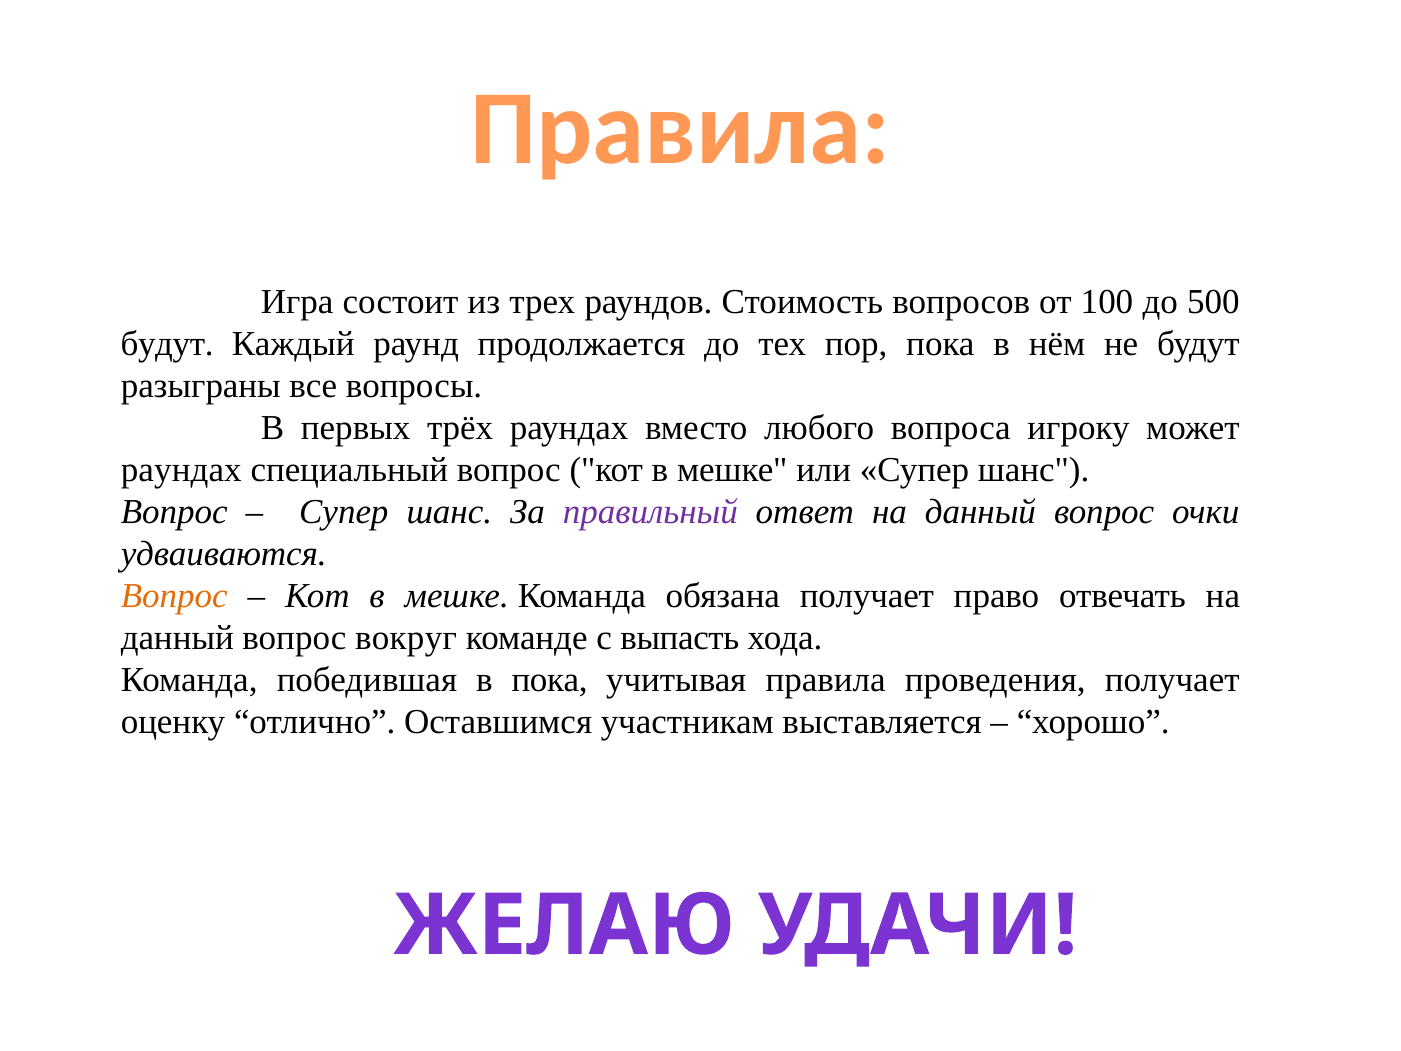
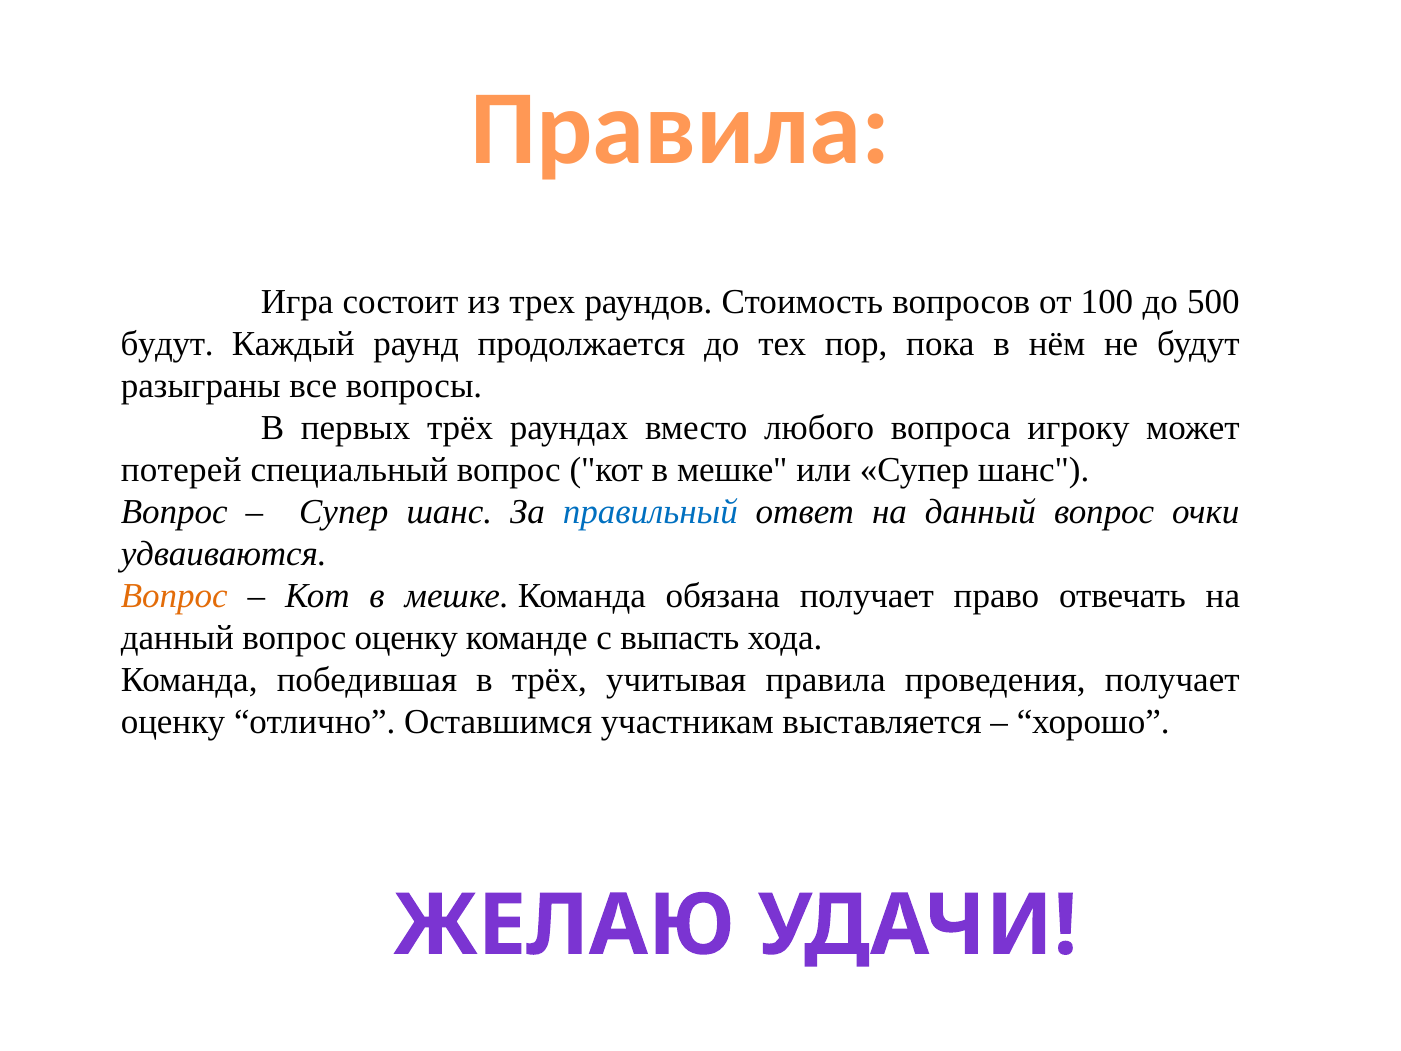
раундах: раундах -> потерей (181, 470)
правильный colour: purple -> blue (650, 512)
вопрос вокруг: вокруг -> оценку (406, 638)
в пока: пока -> трёх (549, 680)
